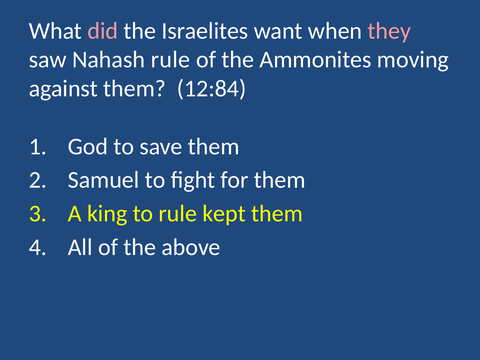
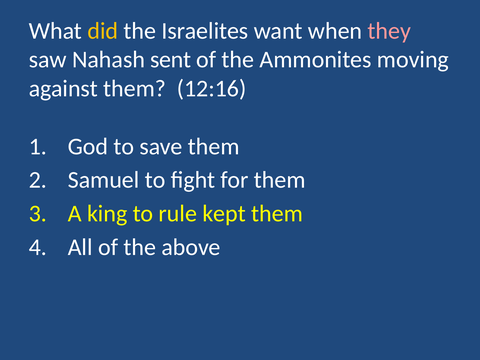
did colour: pink -> yellow (103, 31)
Nahash rule: rule -> sent (171, 60)
12:84: 12:84 -> 12:16 (212, 88)
